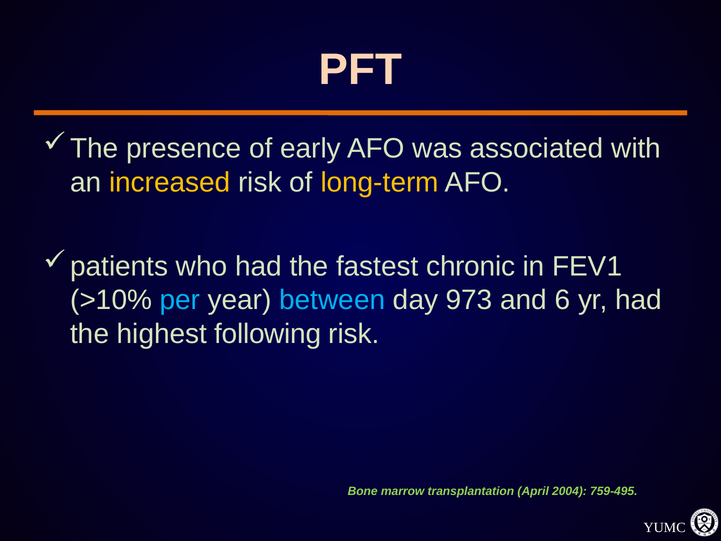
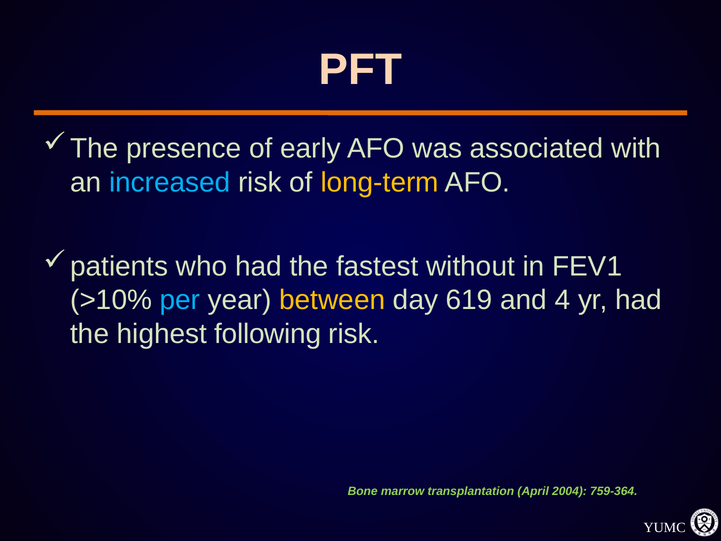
increased colour: yellow -> light blue (170, 182)
chronic: chronic -> without (471, 266)
between colour: light blue -> yellow (332, 300)
973: 973 -> 619 (469, 300)
6: 6 -> 4 (562, 300)
759-495: 759-495 -> 759-364 (614, 491)
